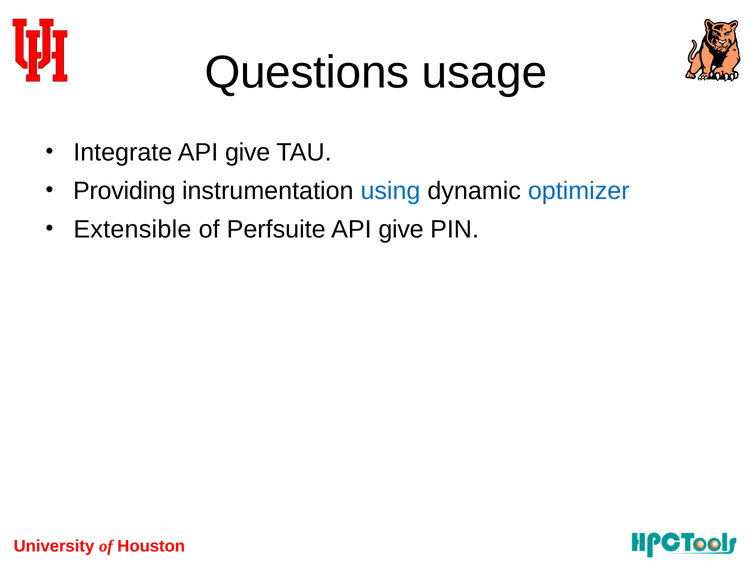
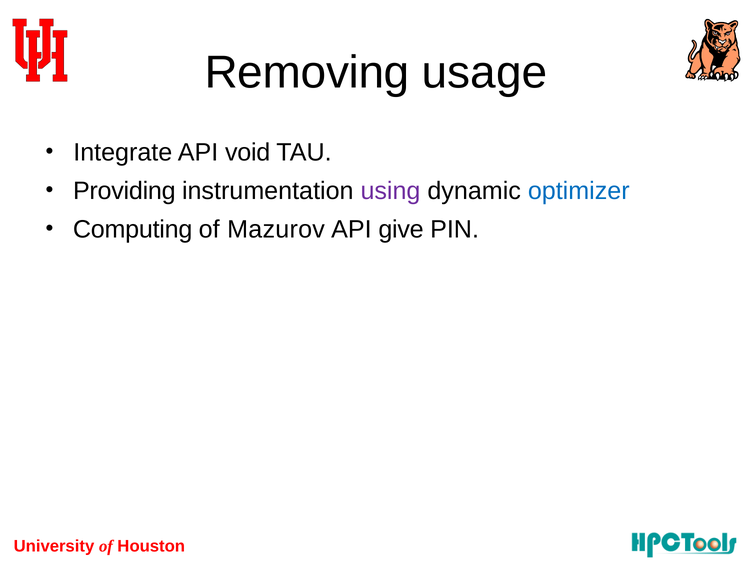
Questions: Questions -> Removing (307, 73)
give: give -> void (248, 152)
using colour: blue -> purple (390, 191)
Extensible: Extensible -> Computing (133, 229)
Perfsuite: Perfsuite -> Mazurov (276, 229)
